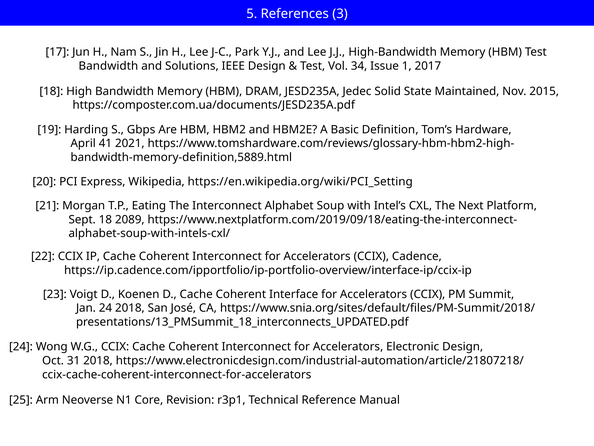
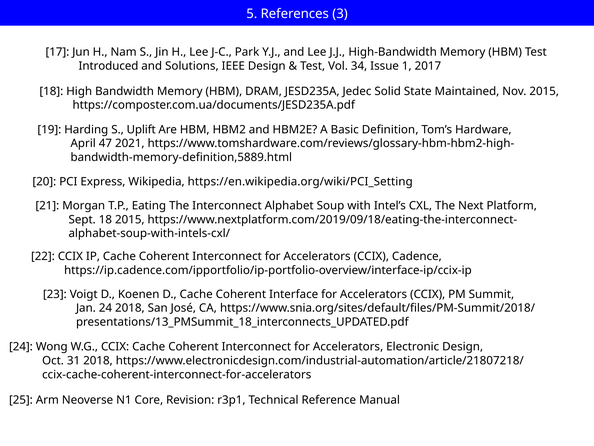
Bandwidth: Bandwidth -> Introduced (108, 66)
Gbps: Gbps -> Uplift (141, 129)
41: 41 -> 47 (105, 143)
18 2089: 2089 -> 2015 (130, 219)
